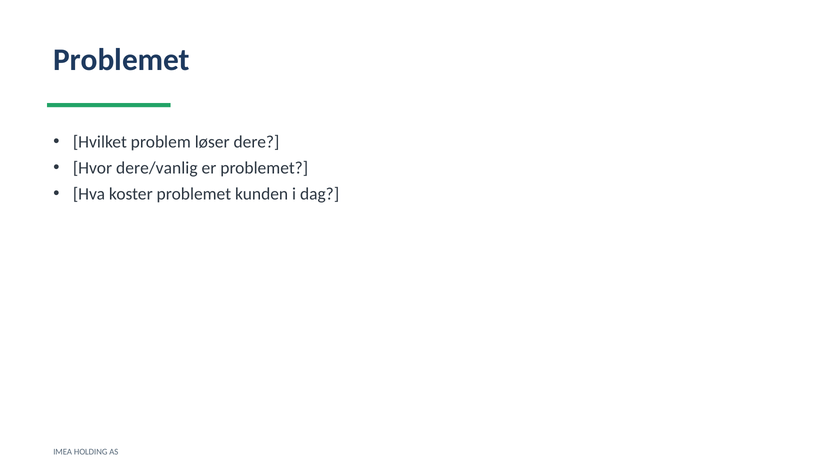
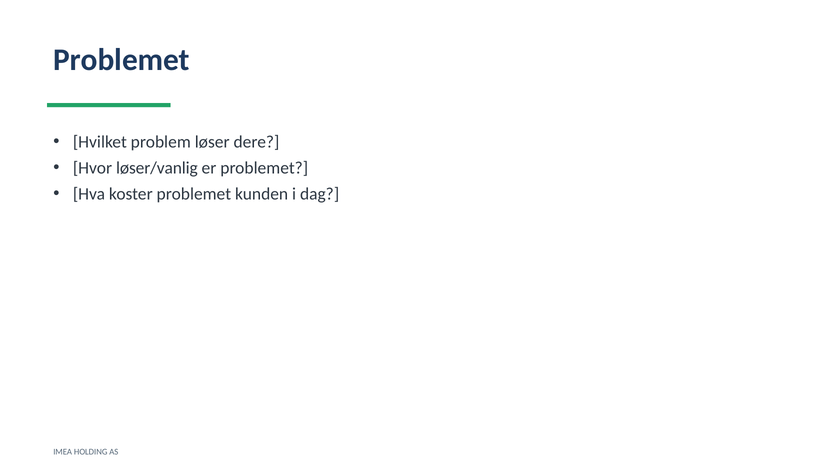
dere/vanlig: dere/vanlig -> løser/vanlig (157, 168)
